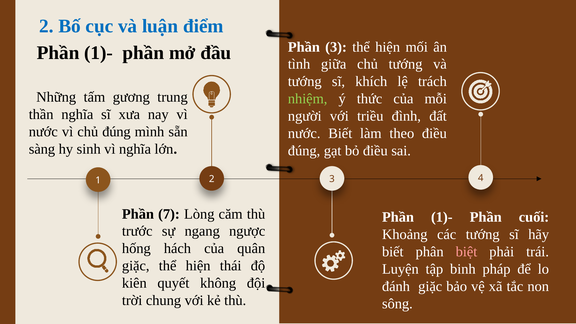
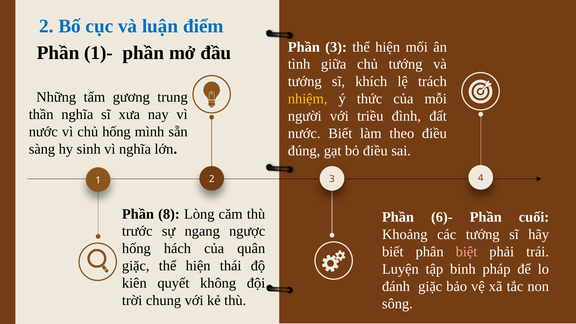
nhiệm colour: light green -> yellow (308, 99)
chủ đúng: đúng -> hống (116, 132)
7: 7 -> 8 (169, 214)
1)-: 1)- -> 6)- (442, 217)
